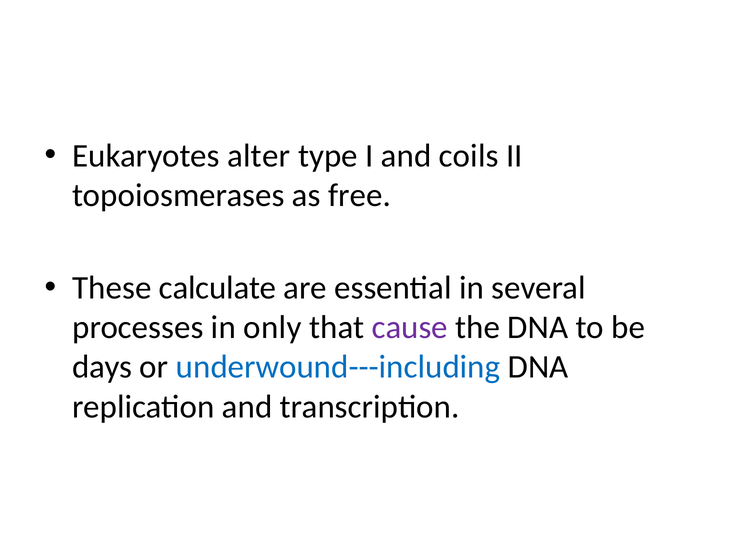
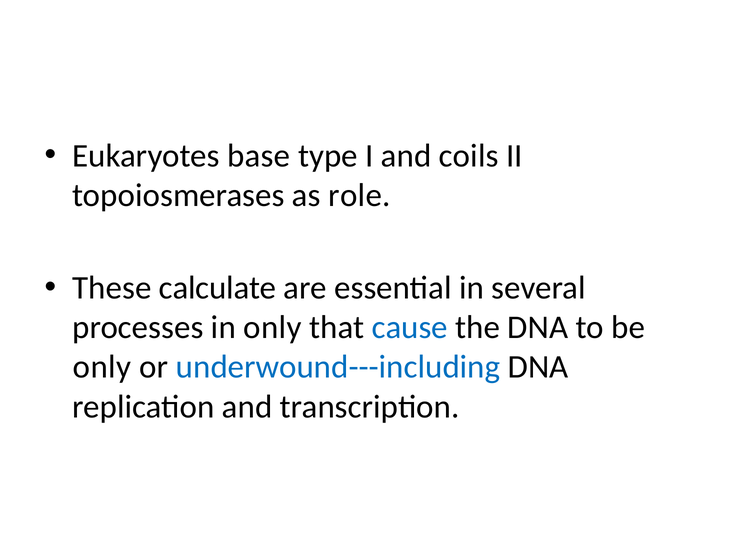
alter: alter -> base (259, 156)
free: free -> role (360, 195)
cause colour: purple -> blue (410, 327)
days: days -> only (102, 367)
